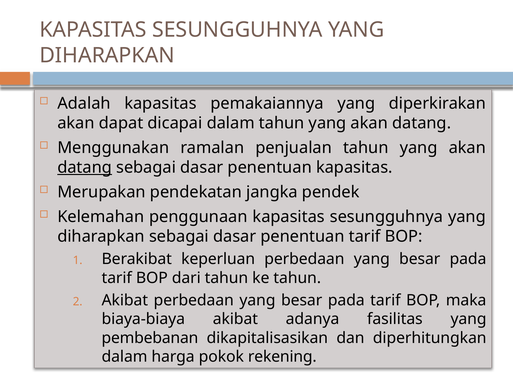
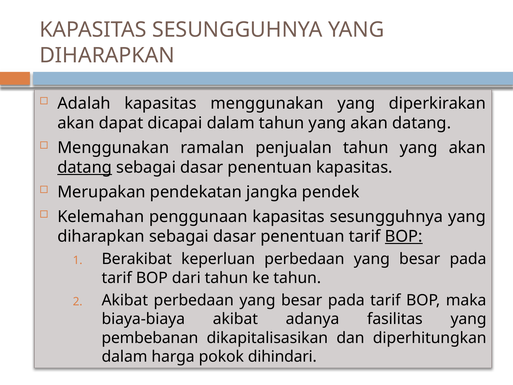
kapasitas pemakaiannya: pemakaiannya -> menggunakan (267, 103)
BOP underline: none -> present (404, 236)
rekening: rekening -> dihindari (282, 356)
